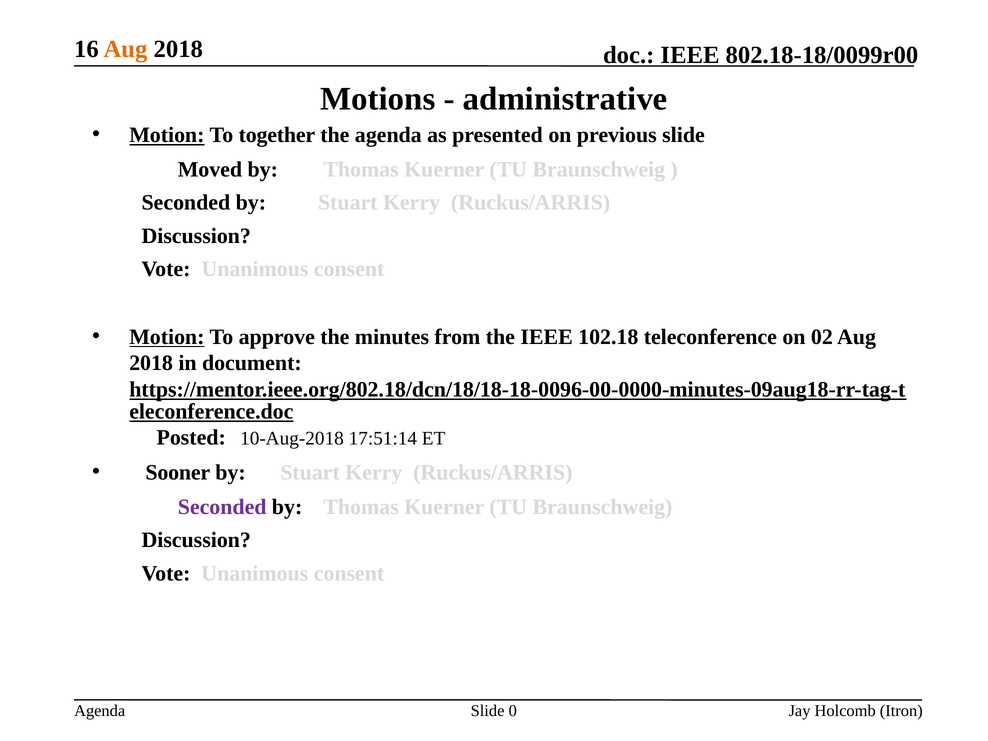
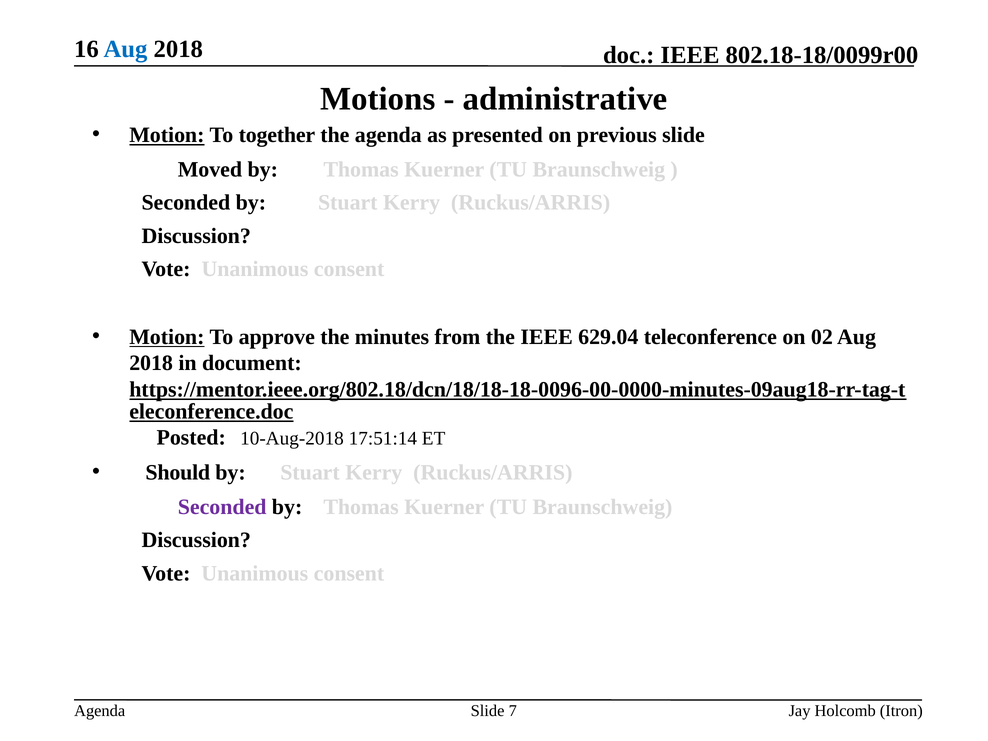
Aug colour: orange -> blue (125, 49)
102.18: 102.18 -> 629.04 (608, 337)
Sooner: Sooner -> Should (178, 472)
0: 0 -> 7 (513, 711)
